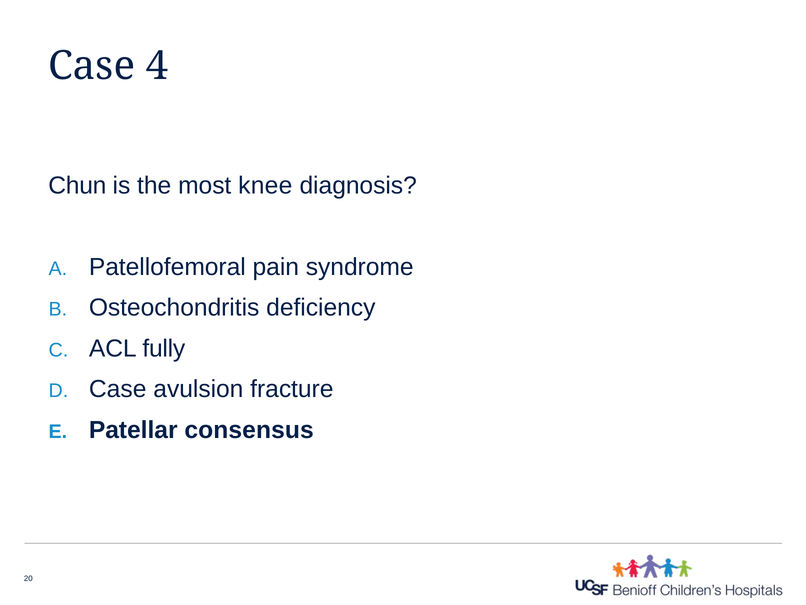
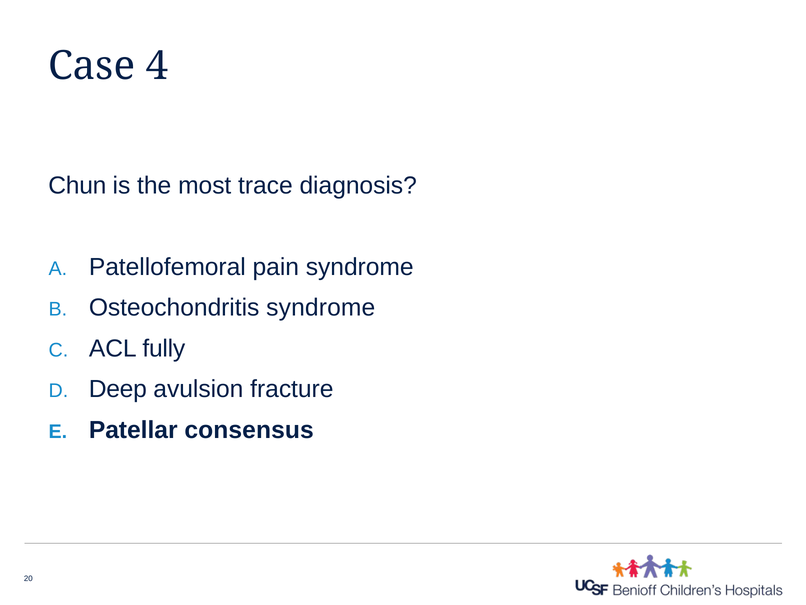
knee: knee -> trace (265, 185)
Osteochondritis deficiency: deficiency -> syndrome (321, 307)
Case: Case -> Deep (118, 389)
